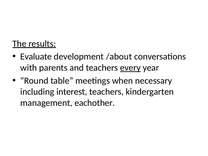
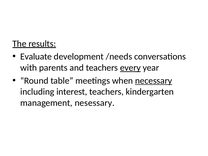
/about: /about -> /needs (119, 57)
necessary underline: none -> present (154, 81)
eachother: eachother -> nesessary (95, 103)
